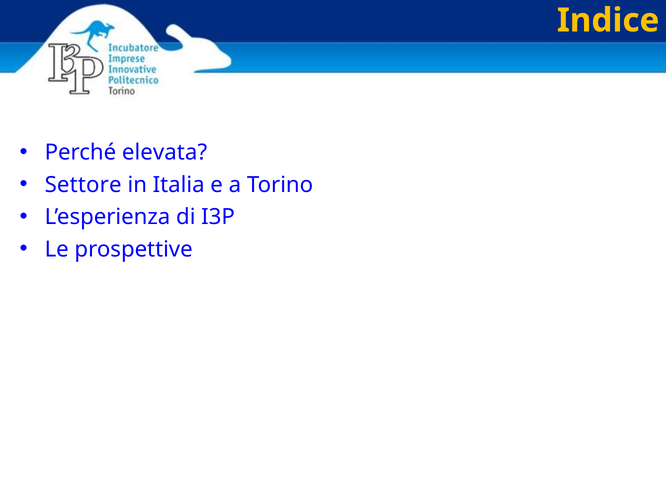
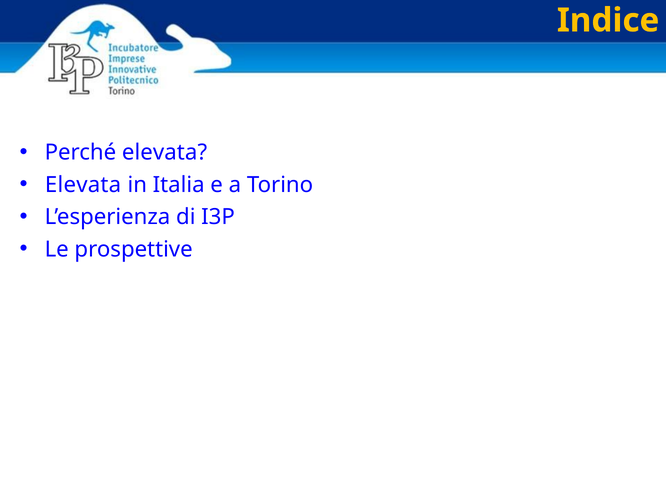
Settore: Settore -> Elevata (83, 185)
